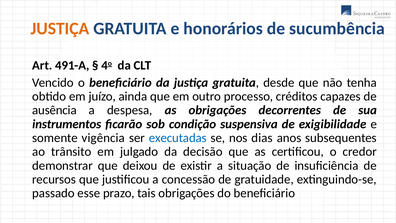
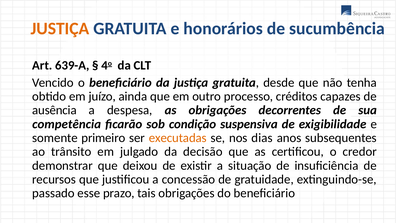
491-A: 491-A -> 639-A (72, 65)
instrumentos: instrumentos -> competência (67, 124)
vigência: vigência -> primeiro (103, 138)
executadas colour: blue -> orange (178, 138)
